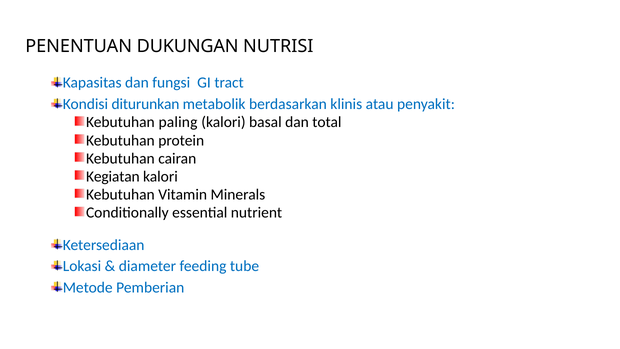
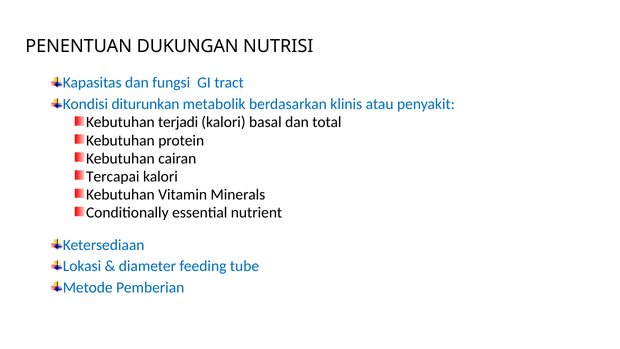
paling: paling -> terjadi (178, 122)
Kegiatan: Kegiatan -> Tercapai (113, 177)
